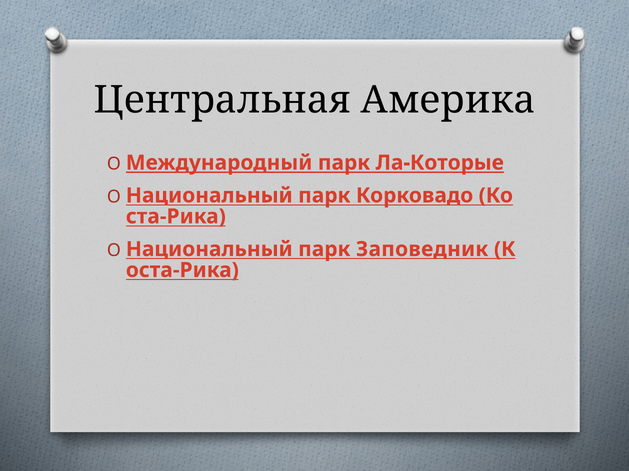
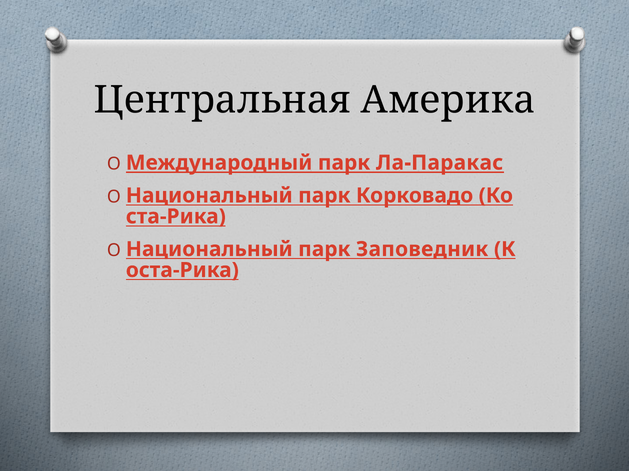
Ла-Которые: Ла-Которые -> Ла-Паракас (440, 163)
